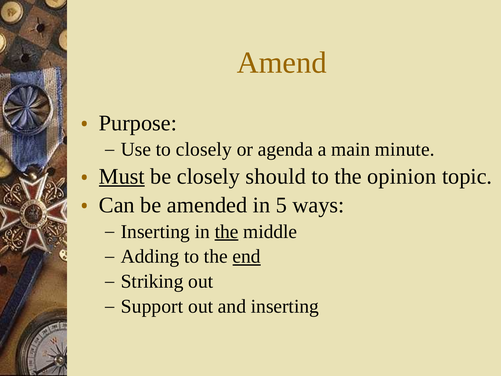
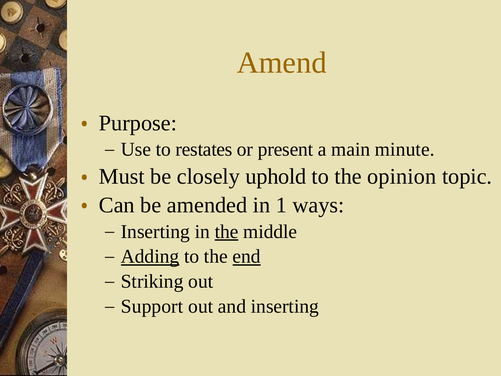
to closely: closely -> restates (204, 149)
agenda: agenda -> present (286, 149)
Must underline: present -> none (122, 176)
should: should -> uphold (276, 176)
5: 5 -> 1 (281, 205)
Adding underline: none -> present (150, 256)
